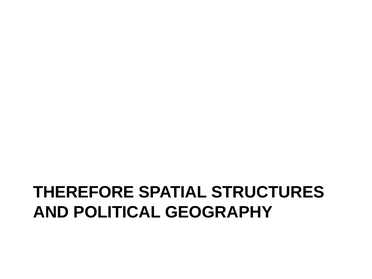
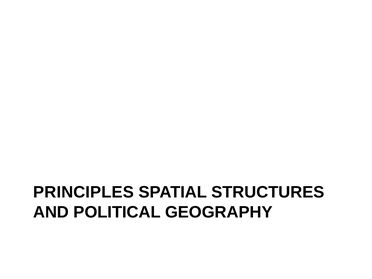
THEREFORE: THEREFORE -> PRINCIPLES (84, 192)
